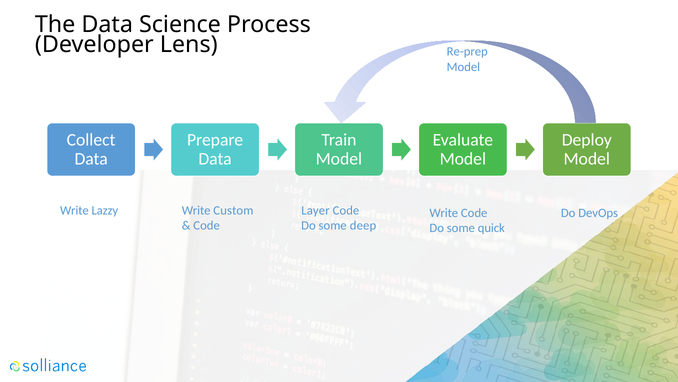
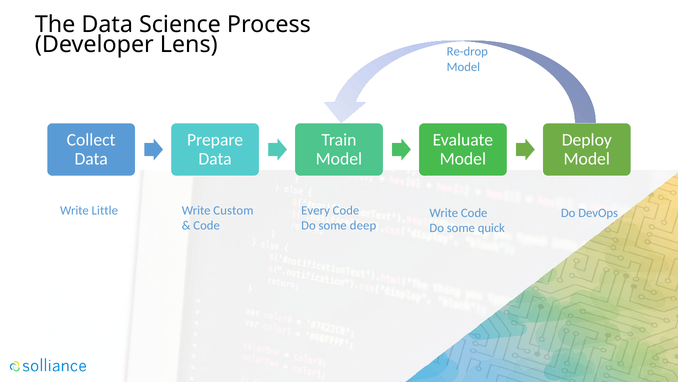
Re-prep: Re-prep -> Re-drop (467, 52)
Lazzy: Lazzy -> Little (105, 210)
Layer: Layer -> Every (316, 210)
